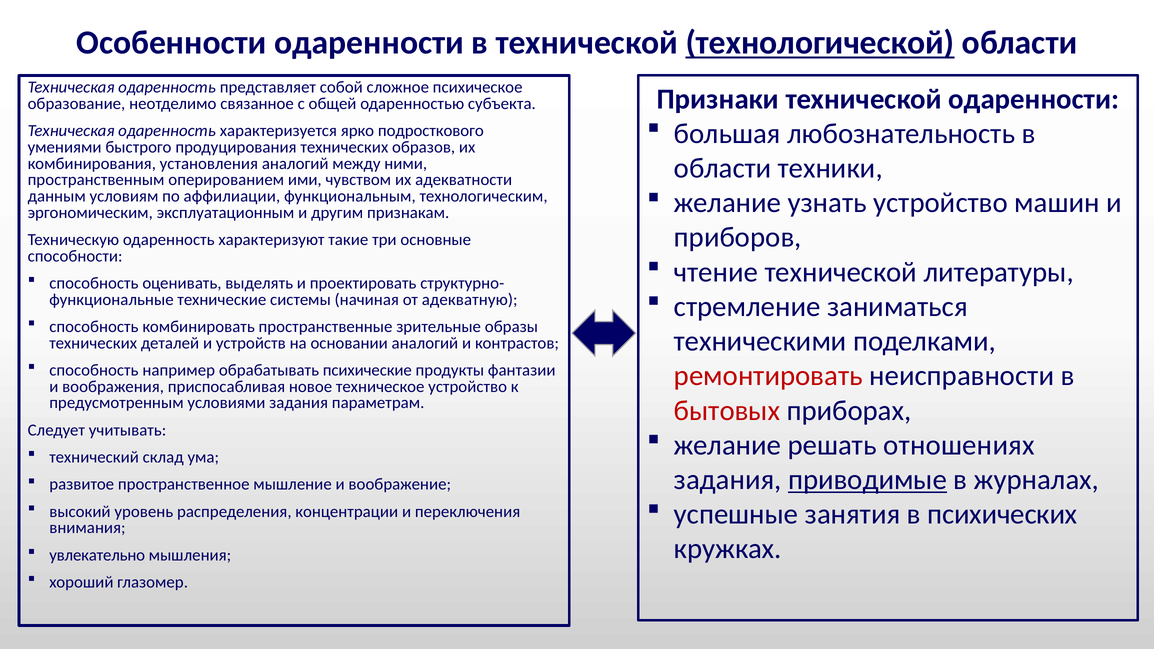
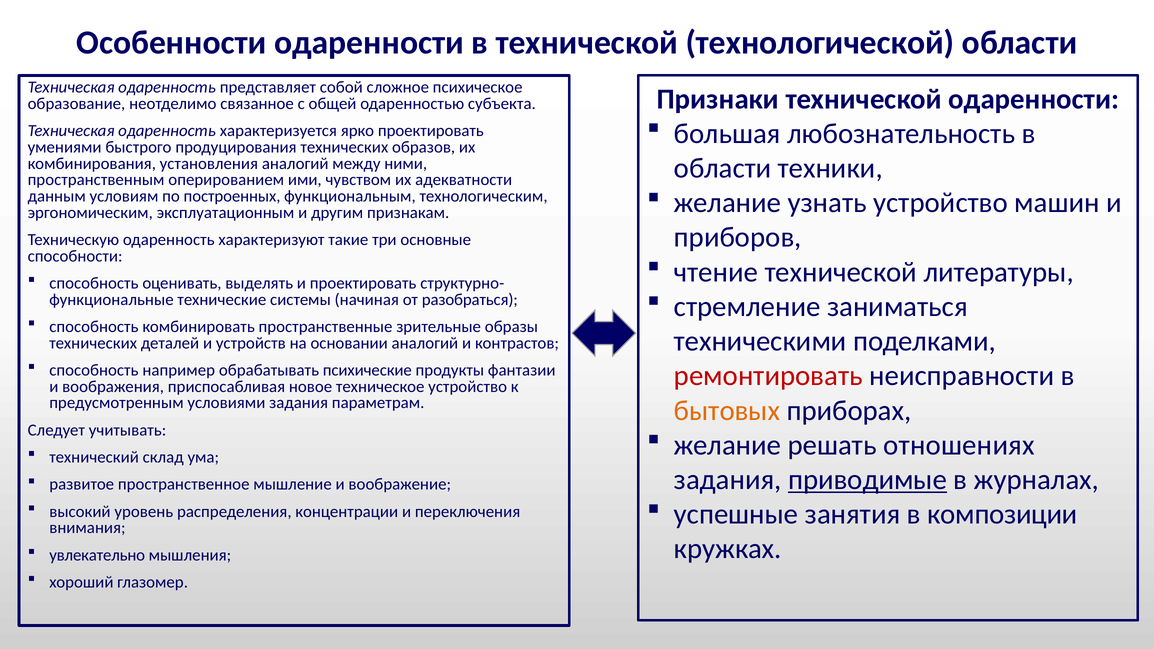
технологической underline: present -> none (820, 43)
ярко подросткового: подросткового -> проектировать (431, 131)
аффилиации: аффилиации -> построенных (232, 196)
адекватную: адекватную -> разобраться (470, 300)
бытовых colour: red -> orange (727, 411)
психических: психических -> композиции (1002, 514)
